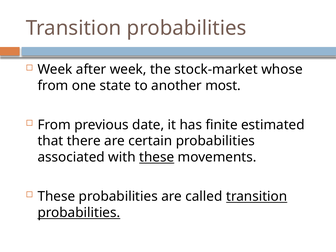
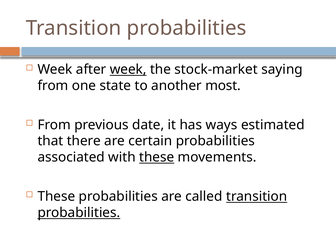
week underline: none -> present (128, 70)
whose: whose -> saying (282, 70)
finite: finite -> ways (222, 125)
